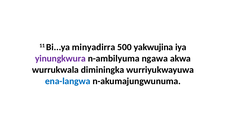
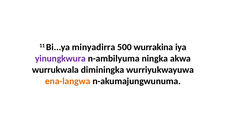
yakwujina: yakwujina -> wurrakina (153, 47)
ngawa: ngawa -> ningka (155, 59)
ena-langwa colour: blue -> orange (68, 81)
